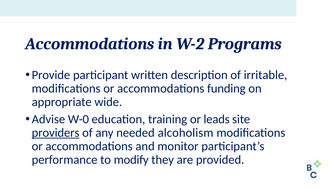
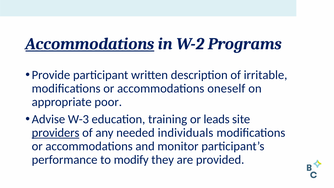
Accommodations underline: none -> present (90, 44)
funding: funding -> oneself (226, 88)
wide: wide -> poor (108, 102)
W-0: W-0 -> W-3 (78, 119)
alcoholism: alcoholism -> individuals (186, 133)
